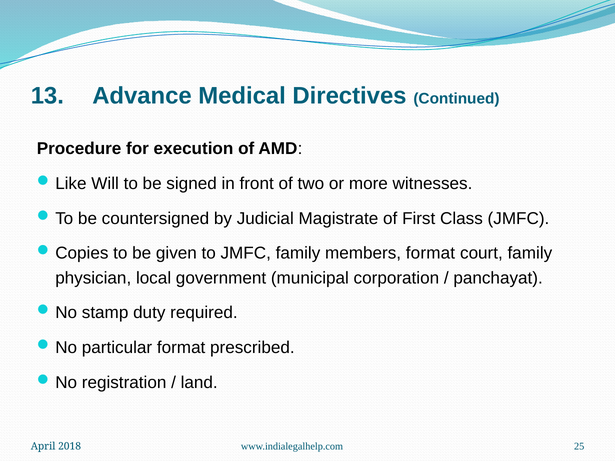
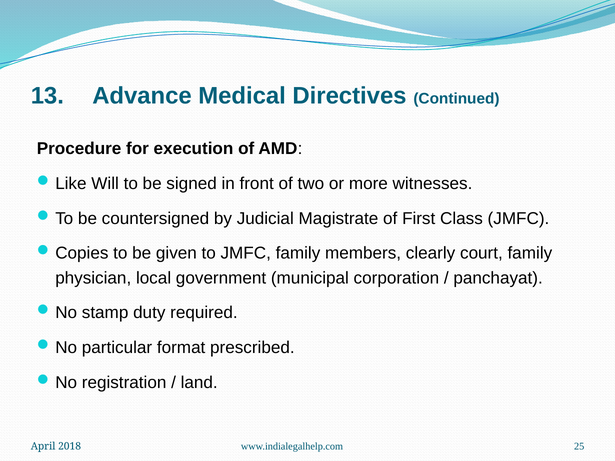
members format: format -> clearly (431, 253)
